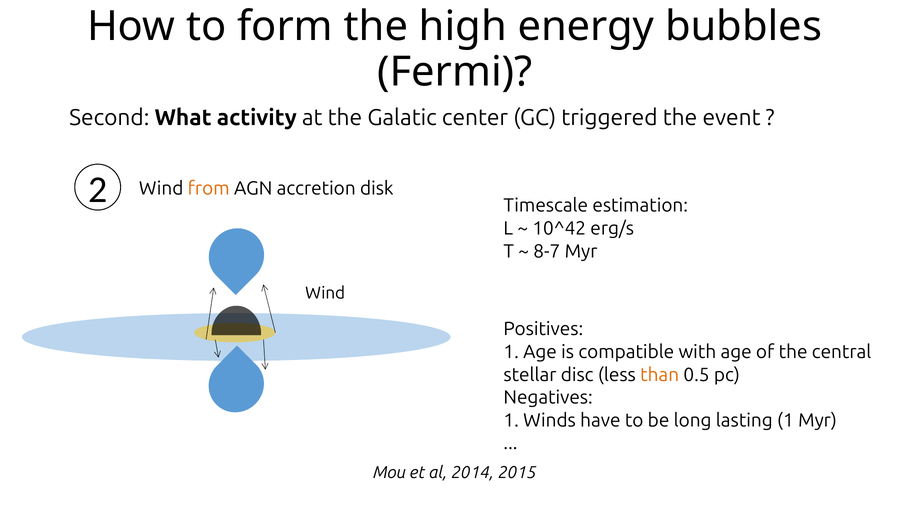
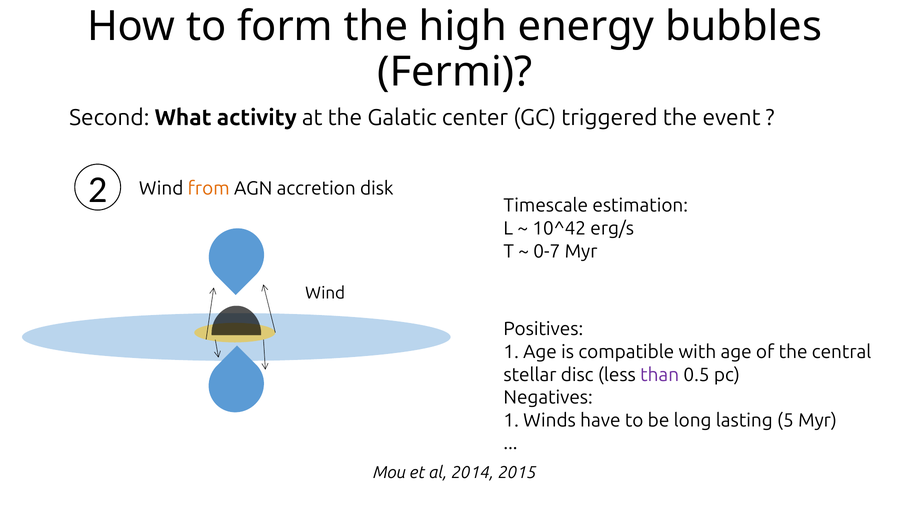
8-7: 8-7 -> 0-7 (547, 251)
than colour: orange -> purple (660, 375)
lasting 1: 1 -> 5 (785, 420)
